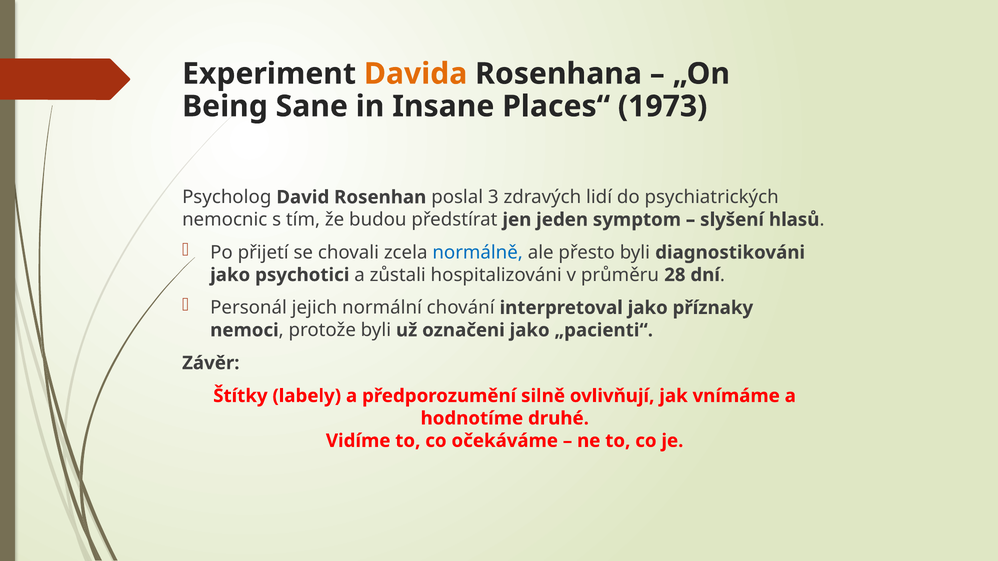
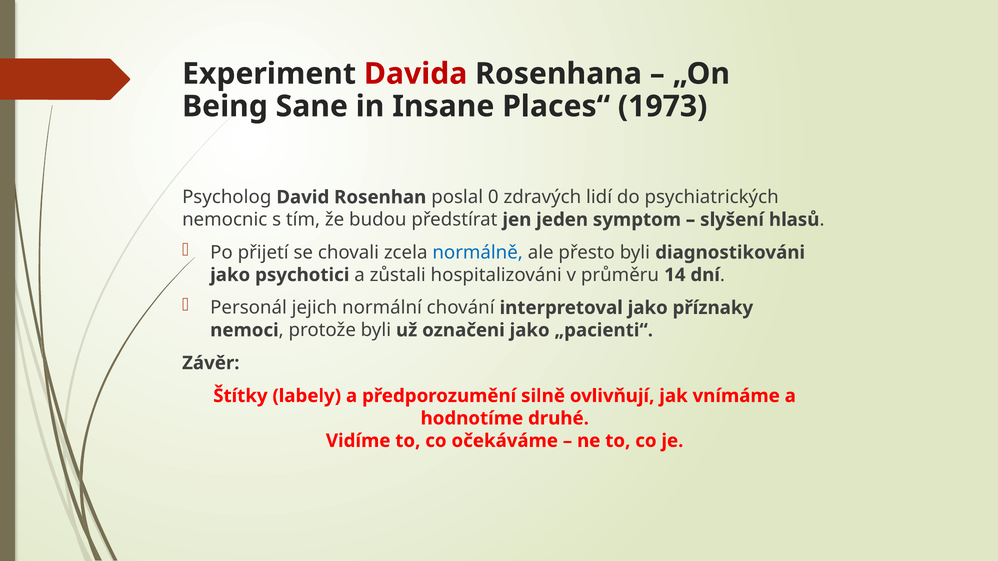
Davida colour: orange -> red (416, 74)
3: 3 -> 0 (493, 197)
28: 28 -> 14 (675, 275)
